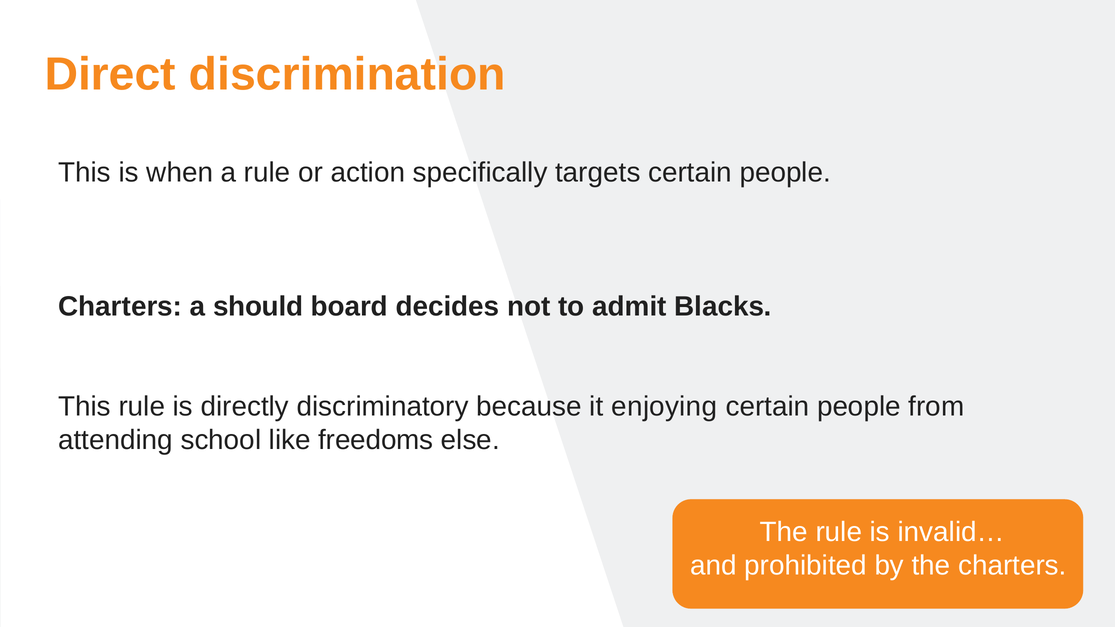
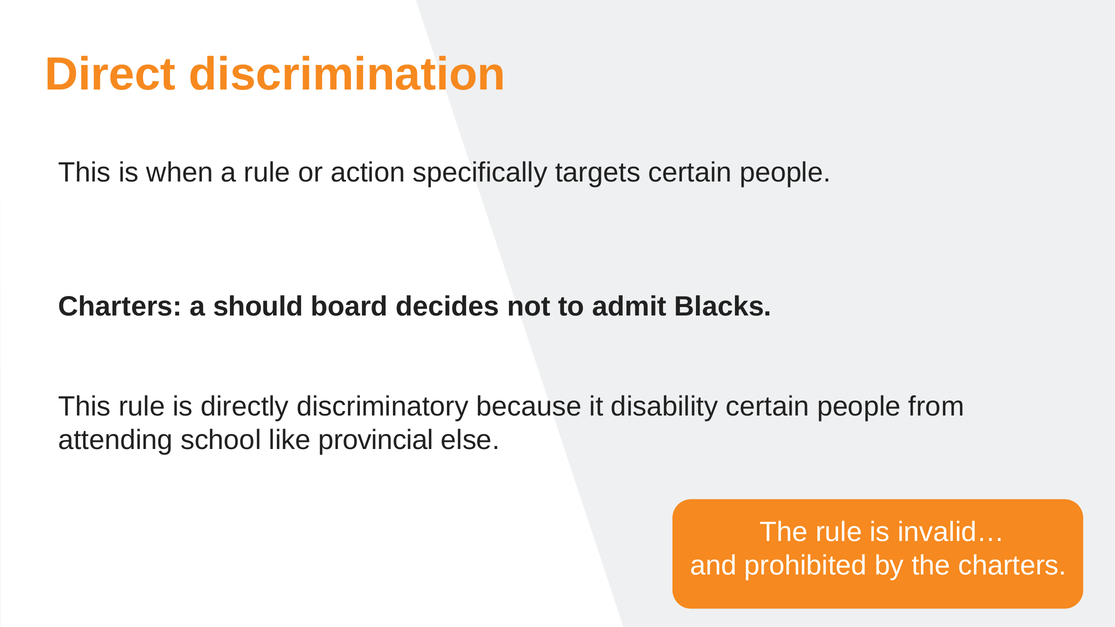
enjoying: enjoying -> disability (664, 407)
freedoms: freedoms -> provincial (376, 440)
